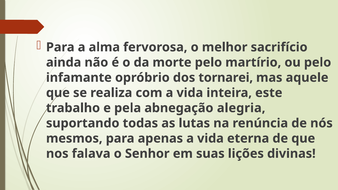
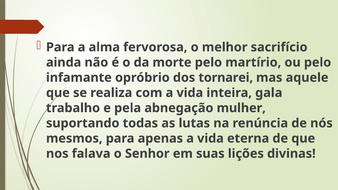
este: este -> gala (269, 93)
alegria: alegria -> mulher (241, 108)
